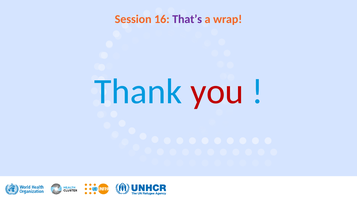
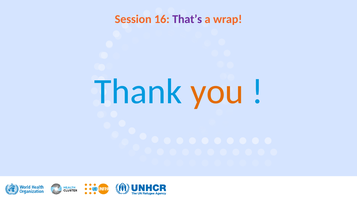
you colour: red -> orange (217, 91)
